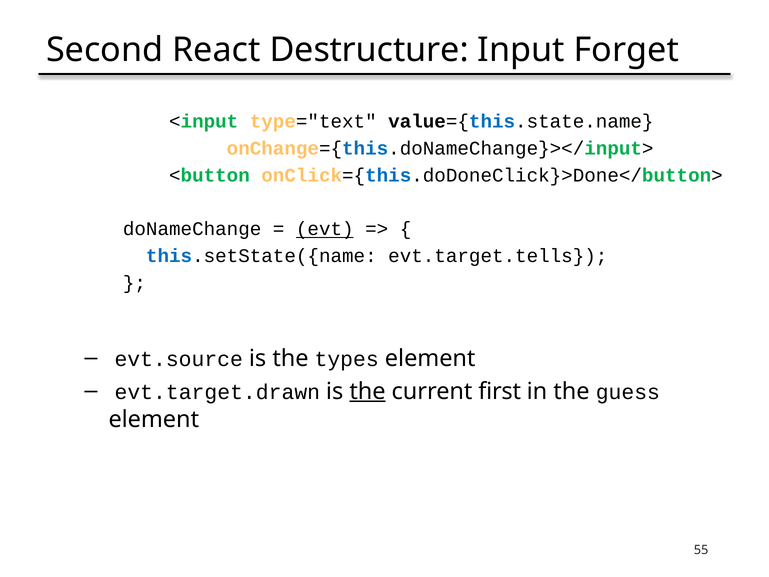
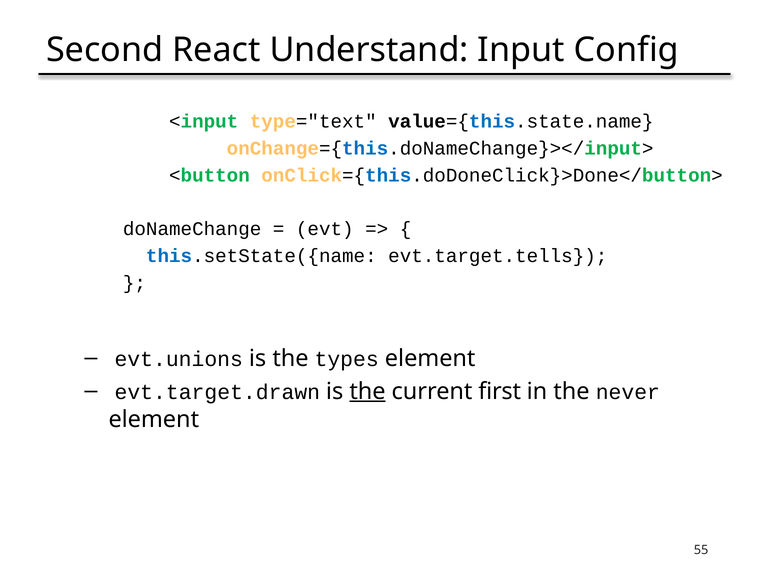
Destructure: Destructure -> Understand (369, 50)
Forget: Forget -> Config (626, 50)
evt underline: present -> none (325, 229)
evt.source: evt.source -> evt.unions (179, 359)
guess: guess -> never (628, 392)
